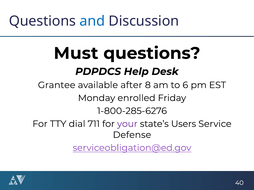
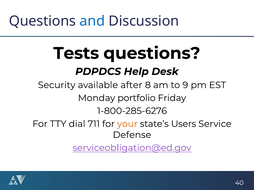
Must: Must -> Tests (76, 53)
Grantee: Grantee -> Security (57, 85)
6: 6 -> 9 (185, 85)
enrolled: enrolled -> portfolio (137, 98)
your colour: purple -> orange (127, 124)
